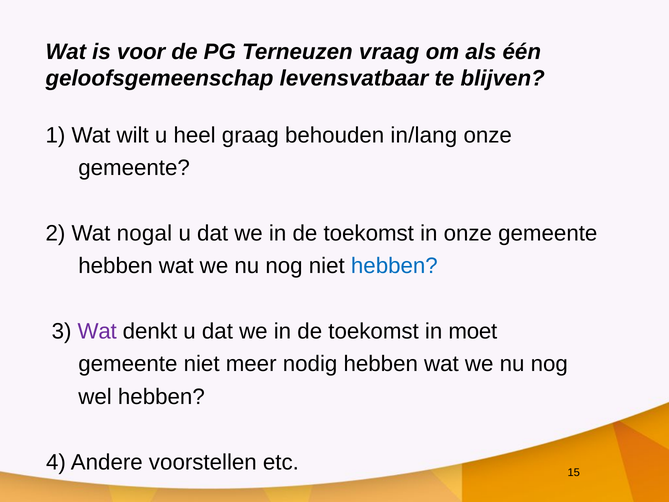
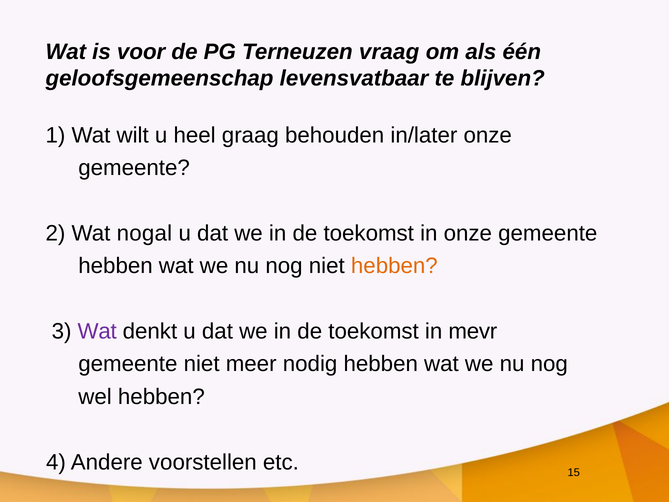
in/lang: in/lang -> in/later (424, 135)
hebben colour: blue -> orange (394, 266)
moet: moet -> mevr (473, 331)
